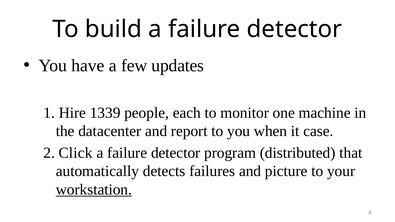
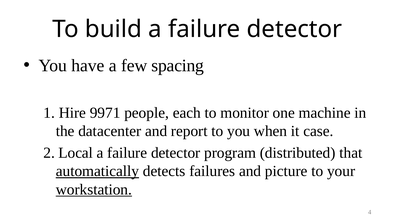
updates: updates -> spacing (178, 66)
1339: 1339 -> 9971 (105, 113)
Click: Click -> Local (76, 153)
automatically underline: none -> present (97, 171)
